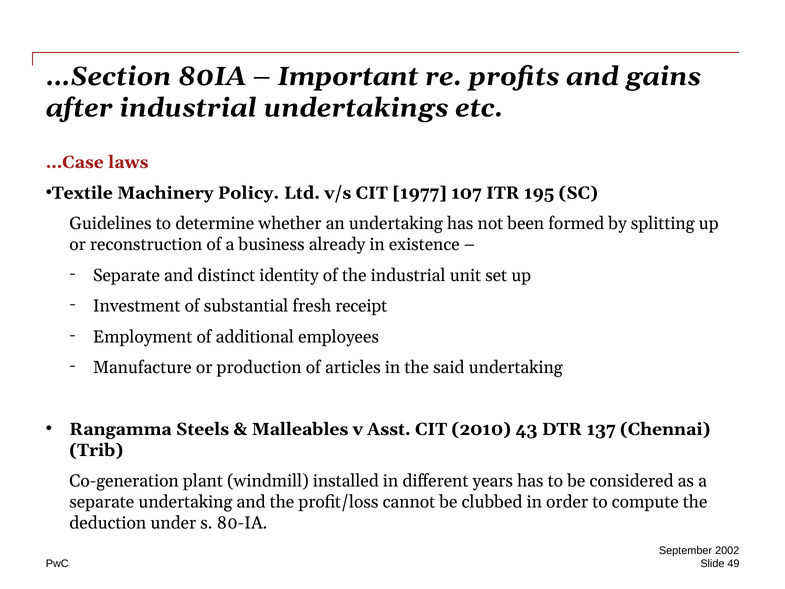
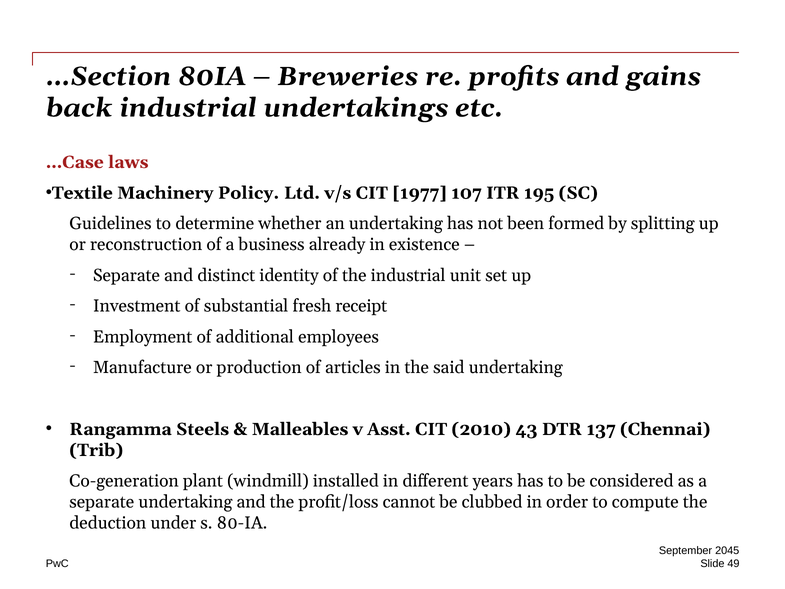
Important: Important -> Breweries (348, 76)
after: after -> back (79, 108)
2002: 2002 -> 2045 (727, 550)
